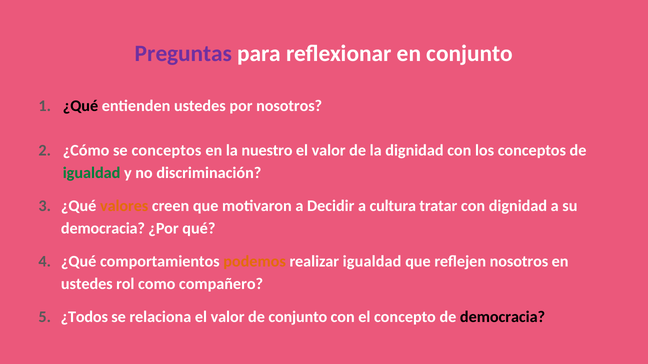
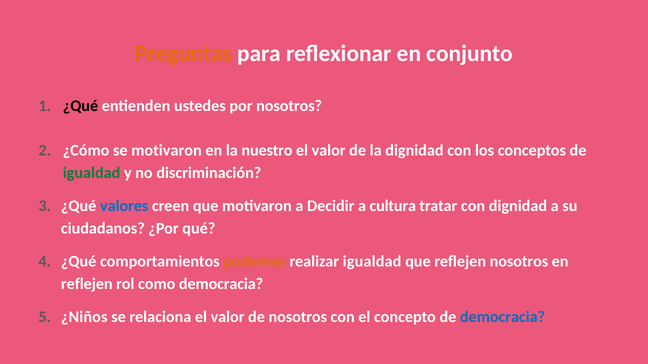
Preguntas colour: purple -> orange (183, 54)
se conceptos: conceptos -> motivaron (167, 151)
valores colour: orange -> blue (124, 206)
democracia: democracia -> ciudadanos (103, 229)
ustedes: ustedes -> reflejen (87, 284)
como compañero: compañero -> democracia (221, 284)
¿Todos: ¿Todos -> ¿Niños (84, 317)
de conjunto: conjunto -> nosotros (298, 317)
democracia colour: black -> blue (503, 317)
